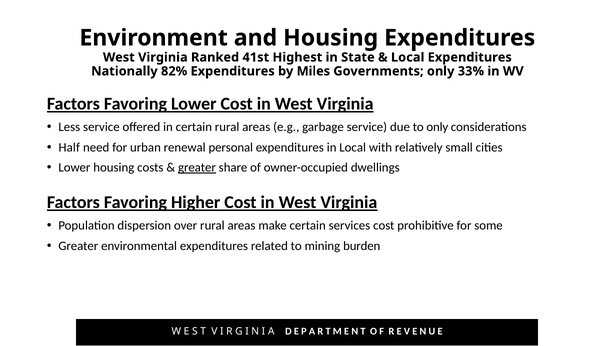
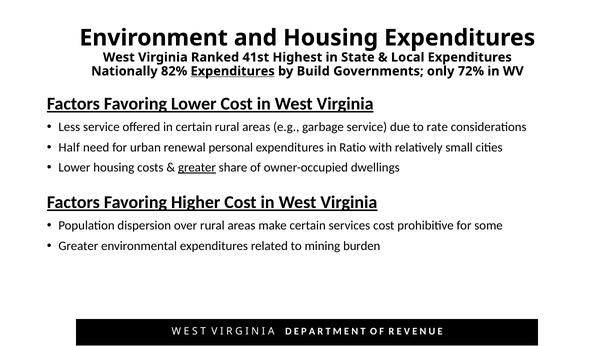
Expenditures underline: none -> present (233, 71)
Miles: Miles -> Build (313, 71)
33%: 33% -> 72% (471, 71)
to only: only -> rate (437, 127)
in Local: Local -> Ratio (353, 147)
